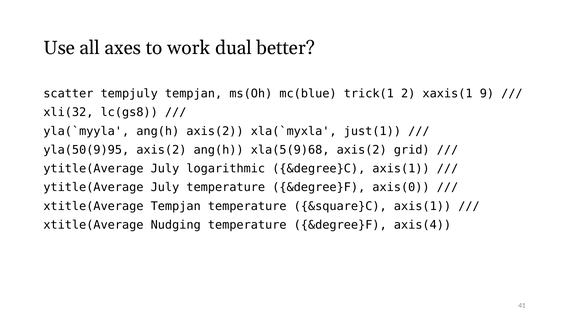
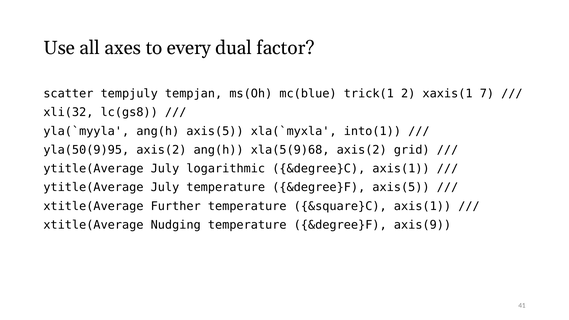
work: work -> every (189, 48)
better: better -> factor (286, 48)
9: 9 -> 7 (487, 94)
ang(h axis(2: axis(2 -> axis(5 (215, 131)
just(1: just(1 -> into(1 (372, 131)
&degree}F axis(0: axis(0 -> axis(5 (401, 187)
xtitle(Average Tempjan: Tempjan -> Further (176, 206)
axis(4: axis(4 -> axis(9 (422, 225)
